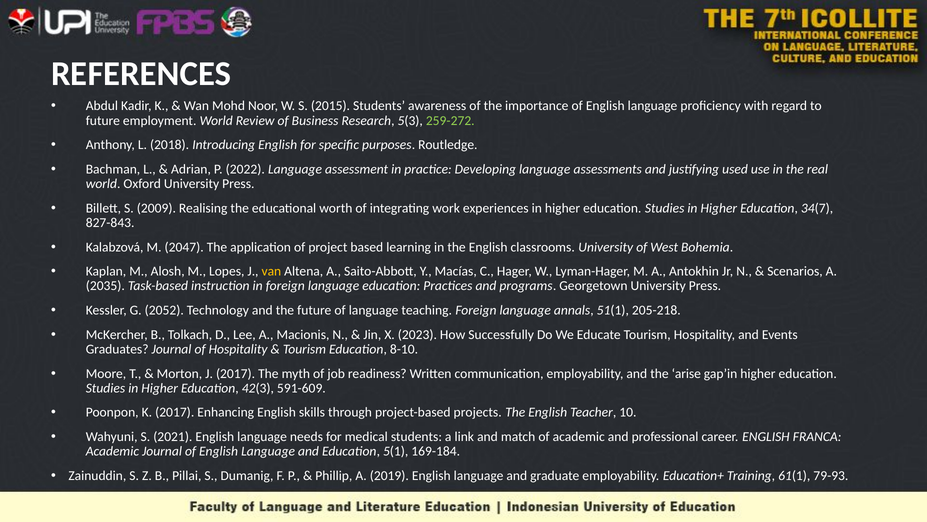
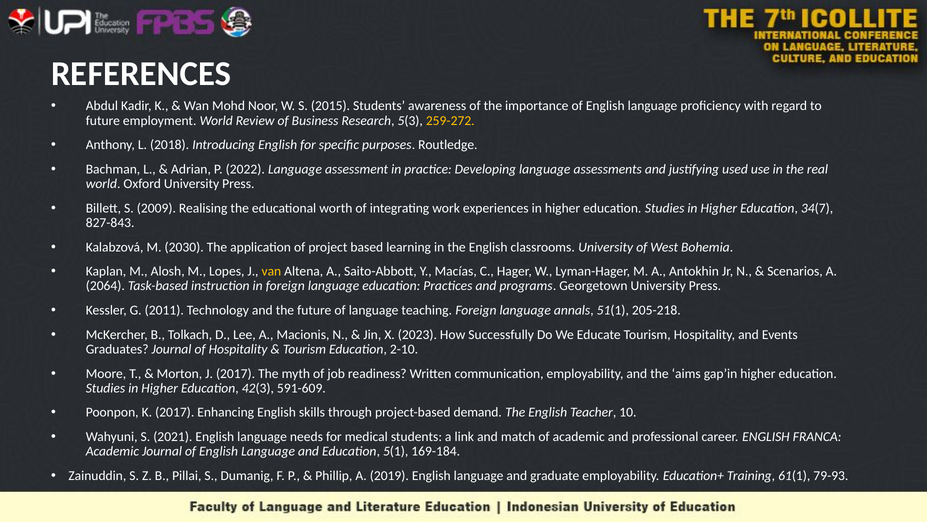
259-272 colour: light green -> yellow (450, 120)
2047: 2047 -> 2030 (184, 247)
2035: 2035 -> 2064 (105, 286)
2052: 2052 -> 2011 (164, 310)
8-10: 8-10 -> 2-10 (404, 349)
arise: arise -> aims (686, 373)
projects: projects -> demand (478, 412)
